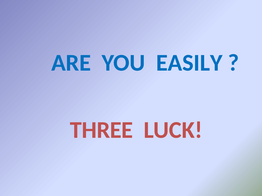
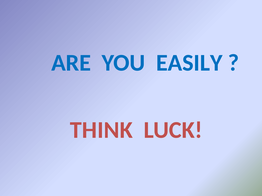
THREE: THREE -> THINK (101, 130)
